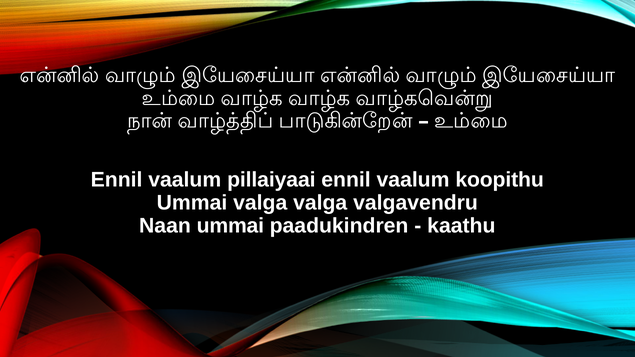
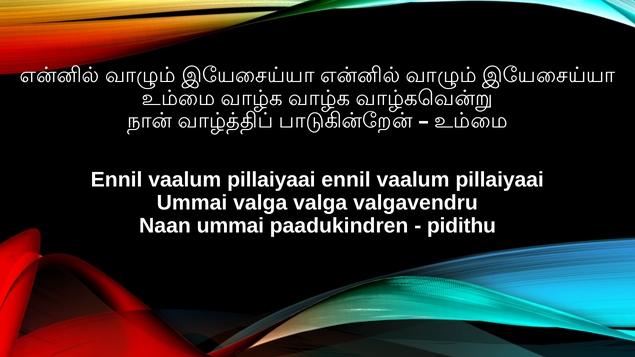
koopithu: koopithu -> pillaiyaai (500, 180)
kaathu: kaathu -> pidithu (461, 226)
